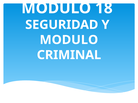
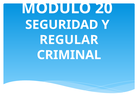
18: 18 -> 20 (104, 8)
MODULO: MODULO -> REGULAR (69, 40)
